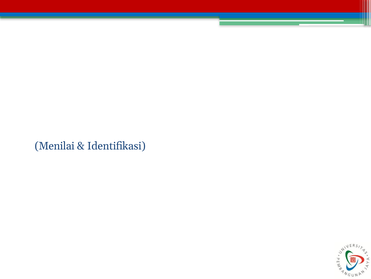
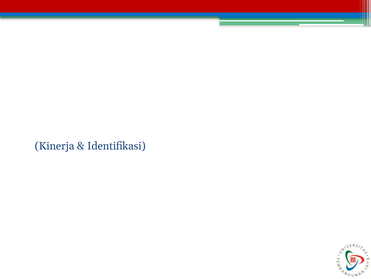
Menilai: Menilai -> Kinerja (55, 146)
